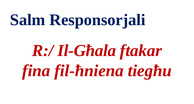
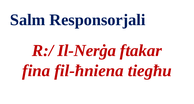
Il-Għala: Il-Għala -> Il-Nerġa (87, 51)
